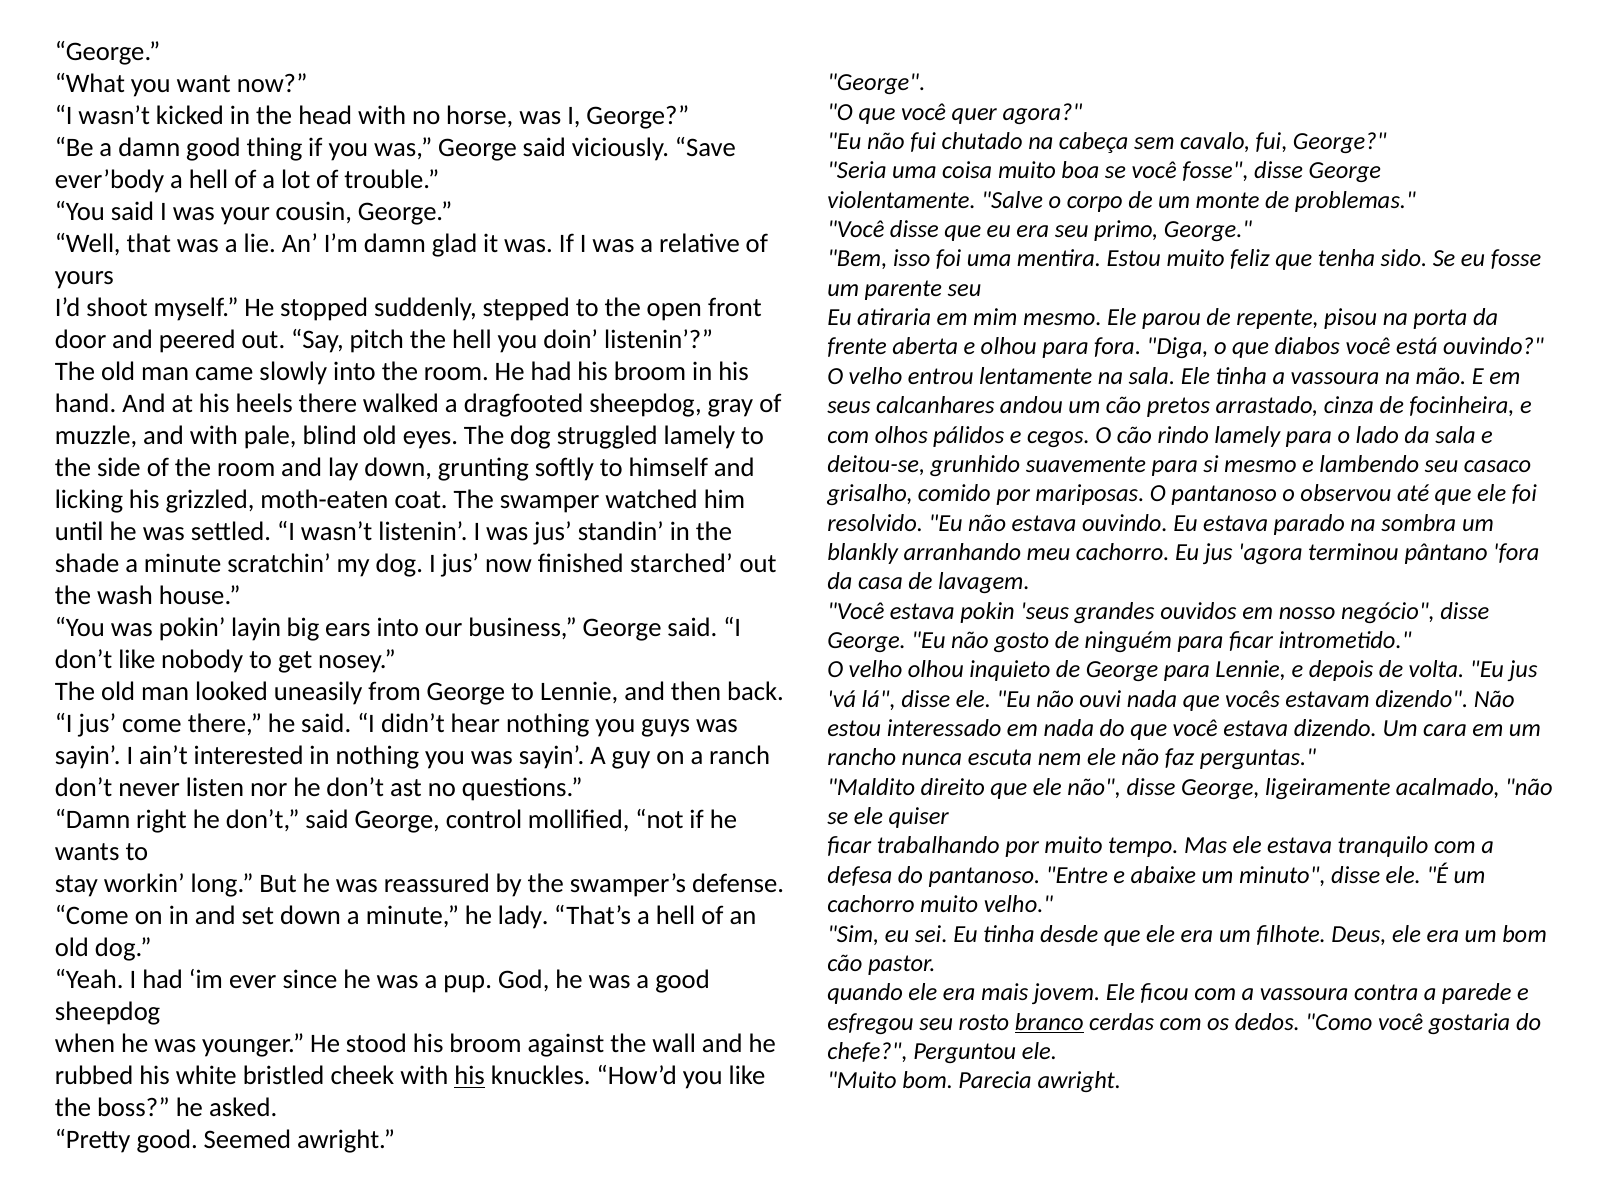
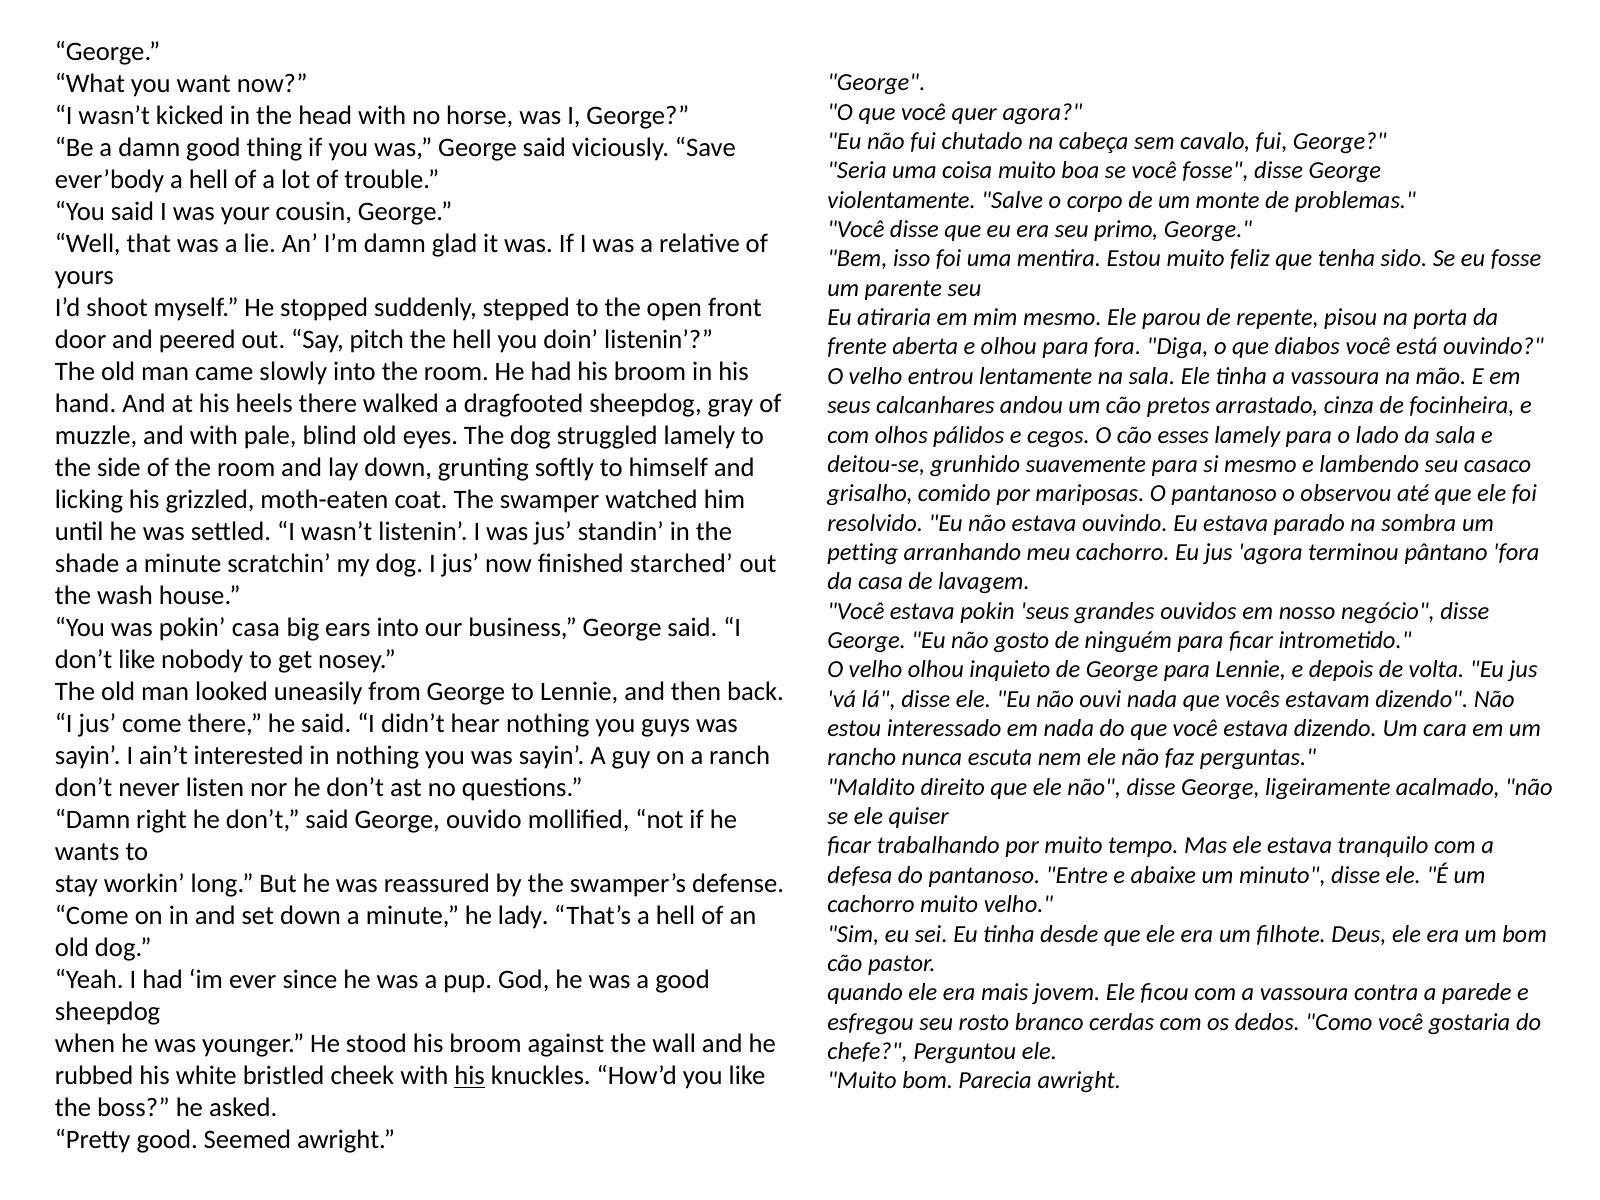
rindo: rindo -> esses (1183, 435)
blankly: blankly -> petting (863, 552)
pokin layin: layin -> casa (256, 628)
control: control -> ouvido (484, 820)
branco underline: present -> none (1049, 1022)
